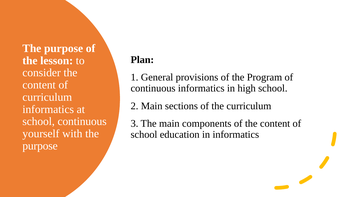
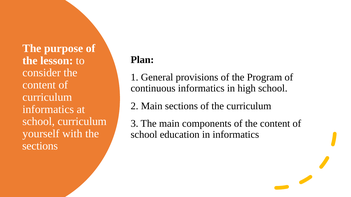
school continuous: continuous -> curriculum (82, 122)
purpose: purpose -> sections (40, 146)
